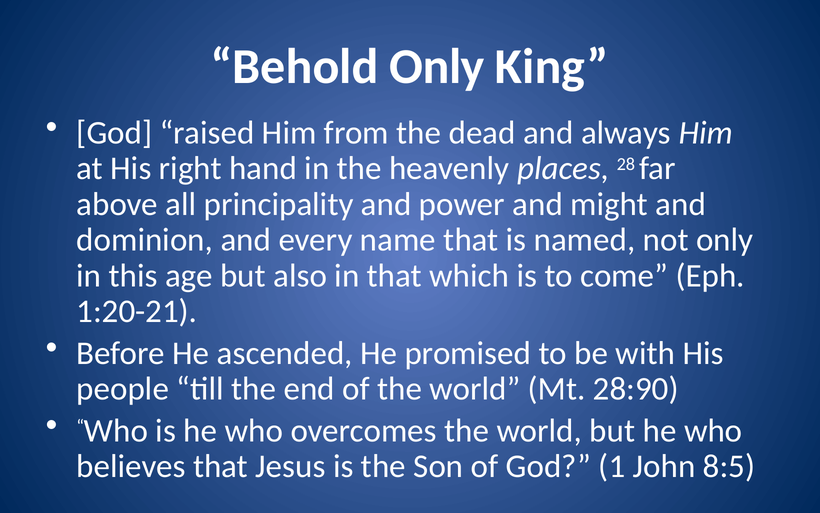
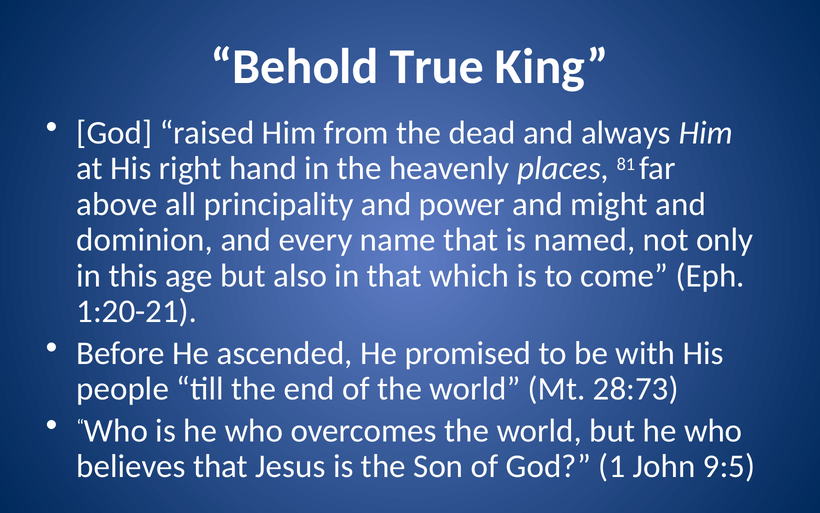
Behold Only: Only -> True (437, 67)
28: 28 -> 81 (626, 164)
28:90: 28:90 -> 28:73 (636, 389)
8:5: 8:5 -> 9:5 (729, 466)
